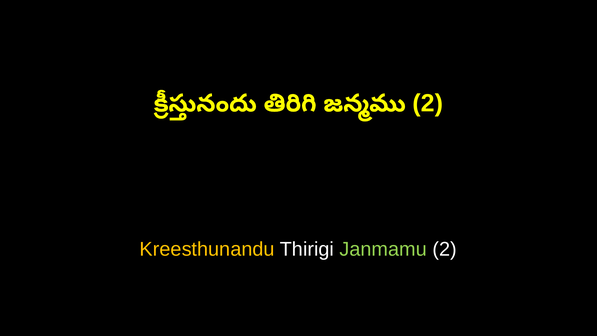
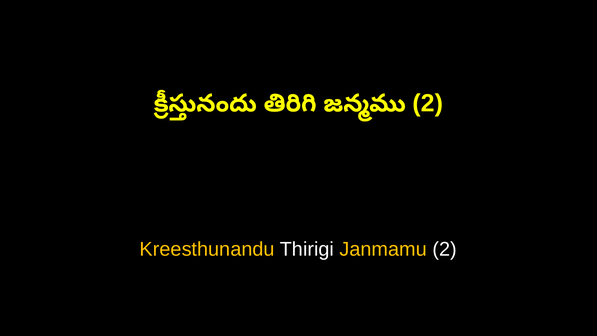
Janmamu colour: light green -> yellow (383, 249)
